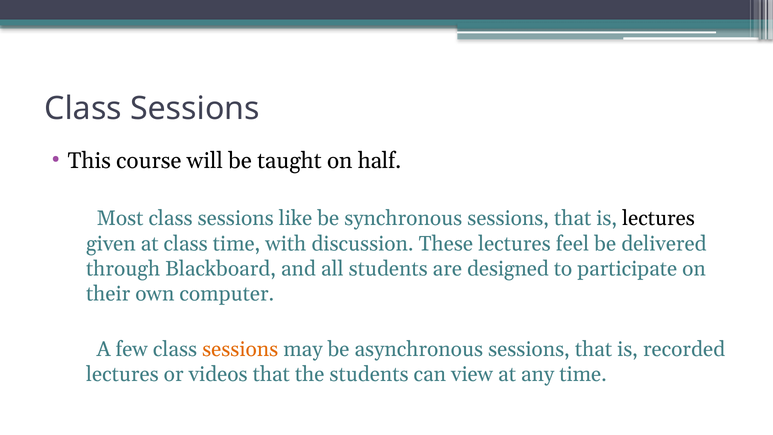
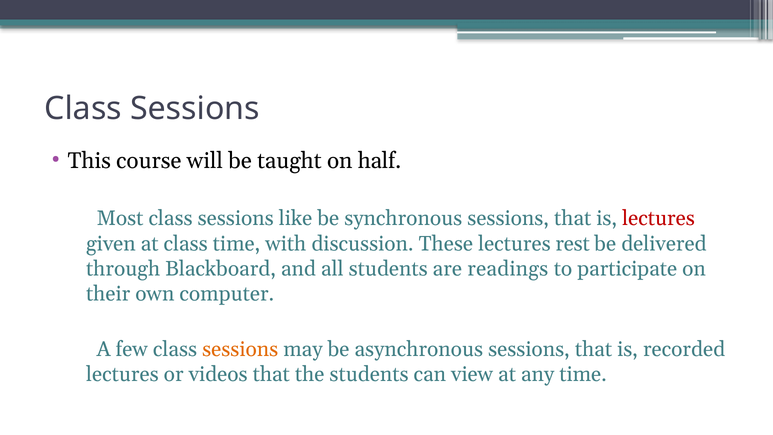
lectures colour: black -> red (659, 218)
feel: feel -> rest (573, 244)
designed: designed -> readings (508, 269)
